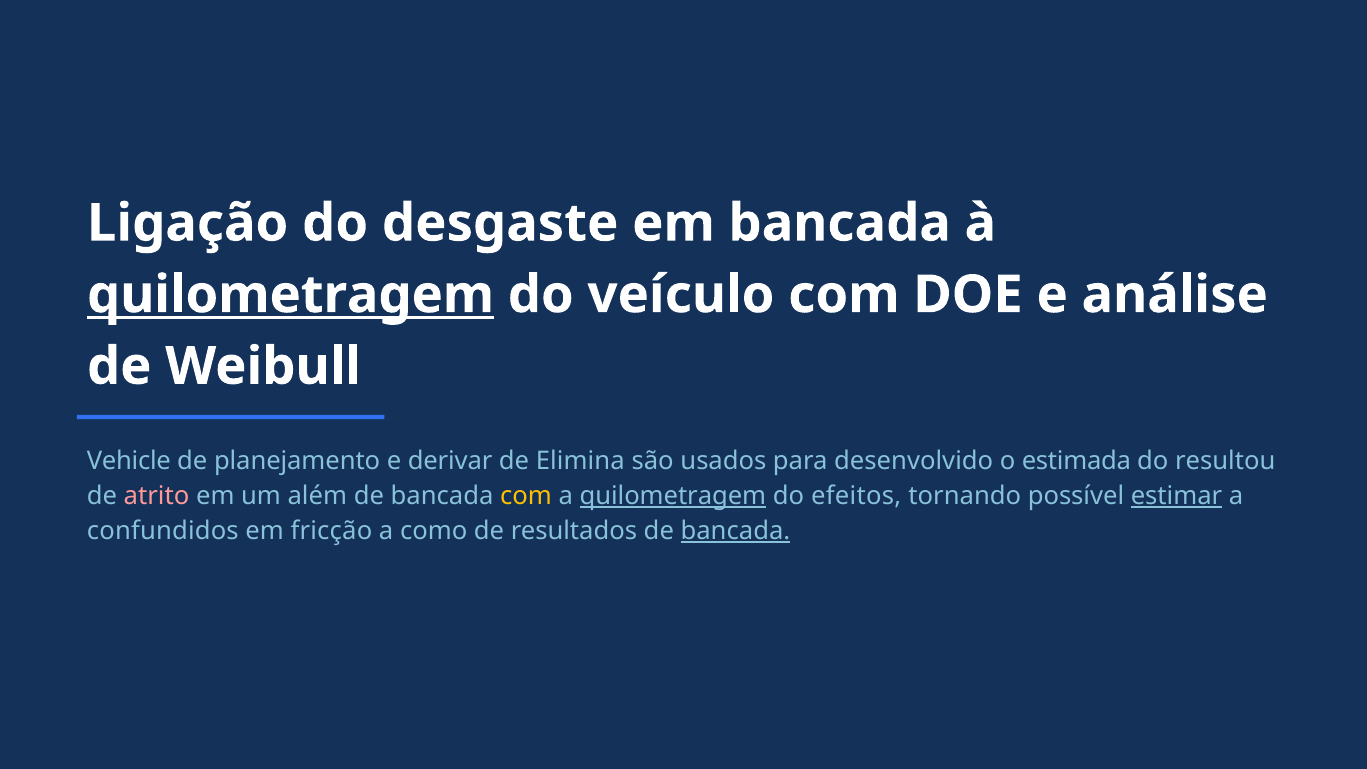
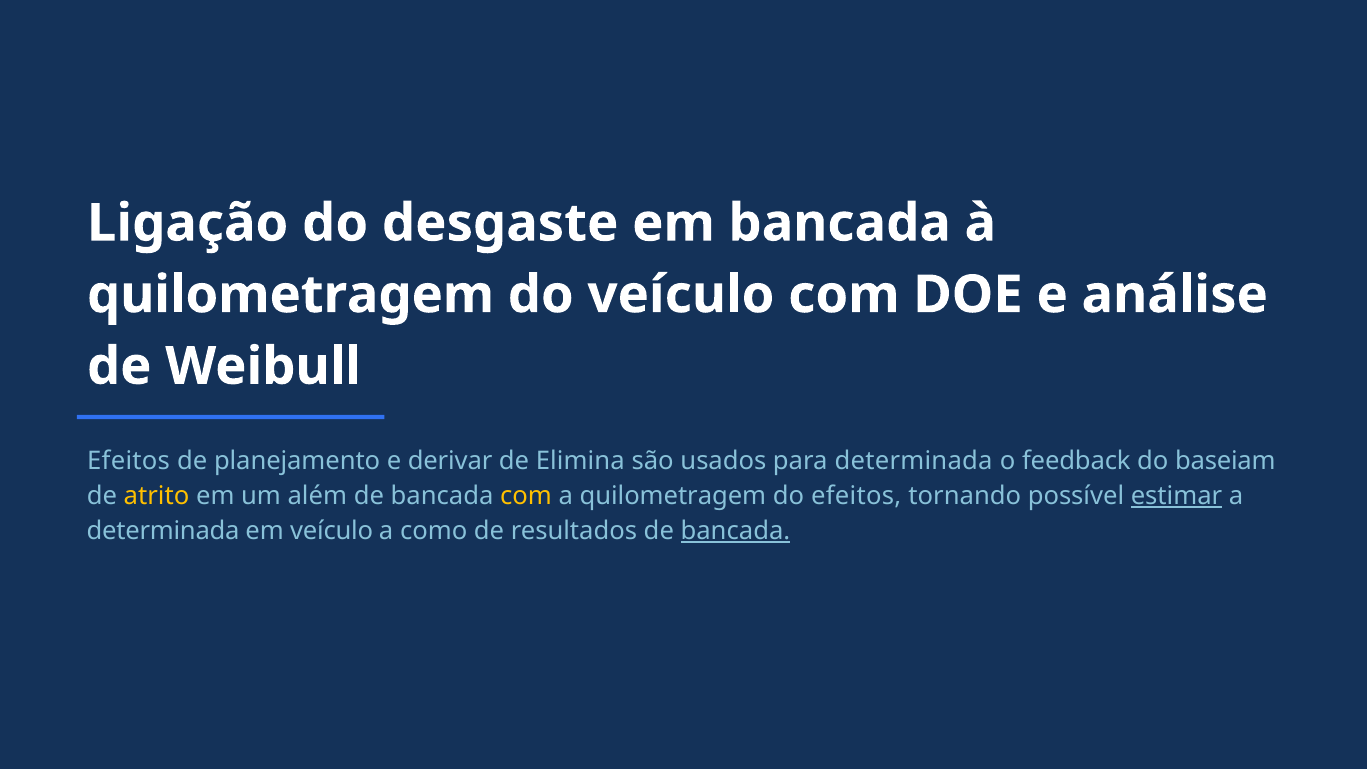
quilometragem underline: present -> none (291, 295)
Vehicle: Vehicle -> Efeitos (129, 461)
para desenvolvido: desenvolvido -> determinada (914, 461)
estimada: estimada -> feedback (1076, 461)
resultou: resultou -> baseiam (1225, 461)
atrito colour: pink -> yellow (157, 496)
quilometragem underline: present -> none (673, 496)
confundidos: confundidos -> determinada (163, 531)
em fricção: fricção -> veículo (332, 531)
